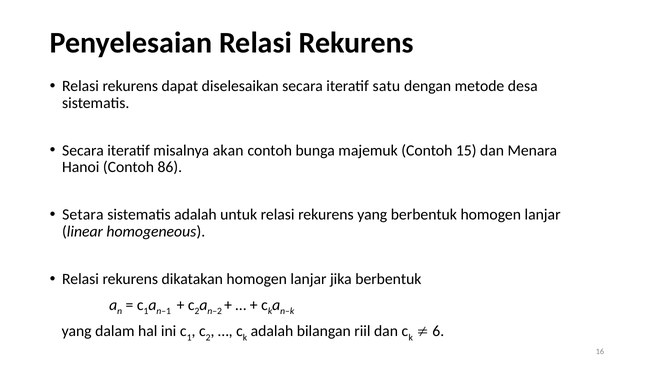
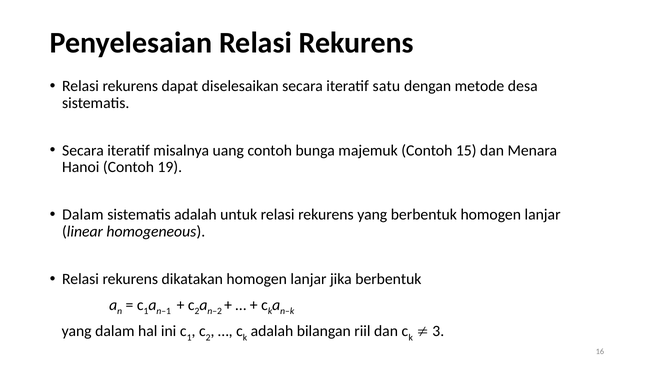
akan: akan -> uang (228, 150)
86: 86 -> 19 (170, 167)
Setara: Setara -> Dalam (83, 215)
6: 6 -> 3 (438, 331)
